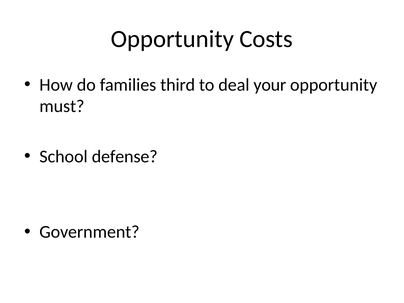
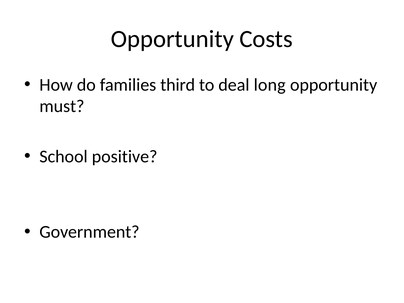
your: your -> long (270, 85)
defense: defense -> positive (125, 157)
